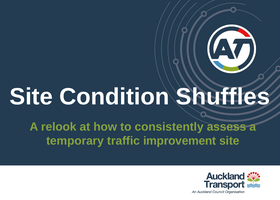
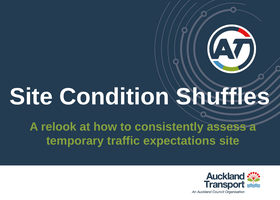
improvement: improvement -> expectations (180, 141)
